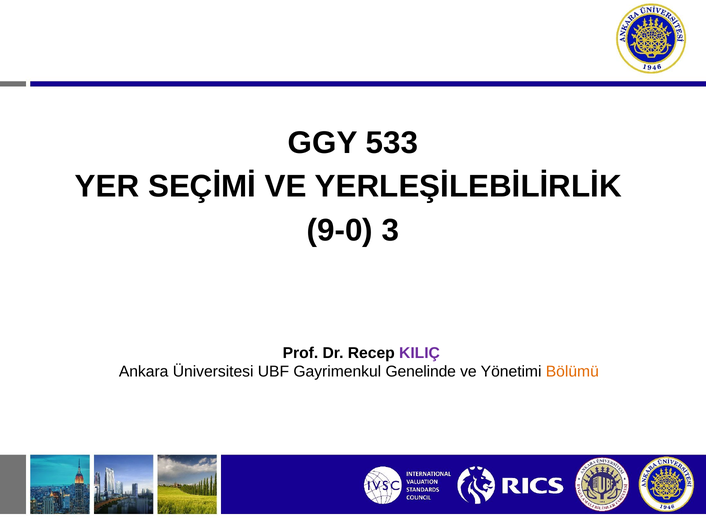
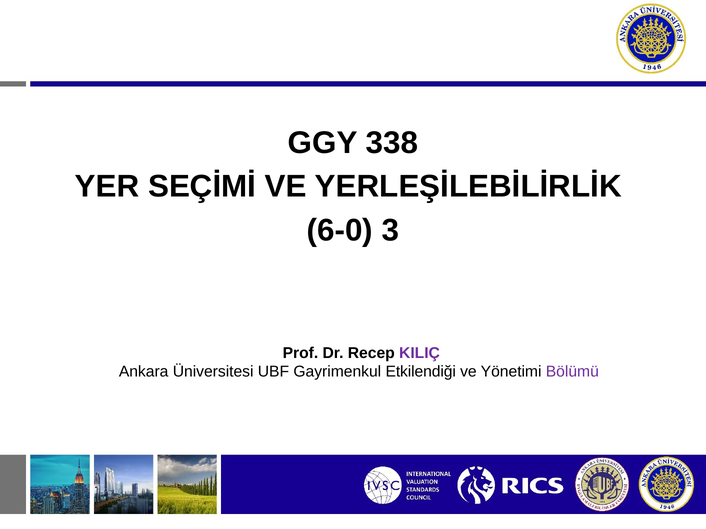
533: 533 -> 338 (392, 143)
9-0: 9-0 -> 6-0 (340, 231)
Genelinde: Genelinde -> Etkilendiği (421, 372)
Bölümü colour: orange -> purple (572, 372)
